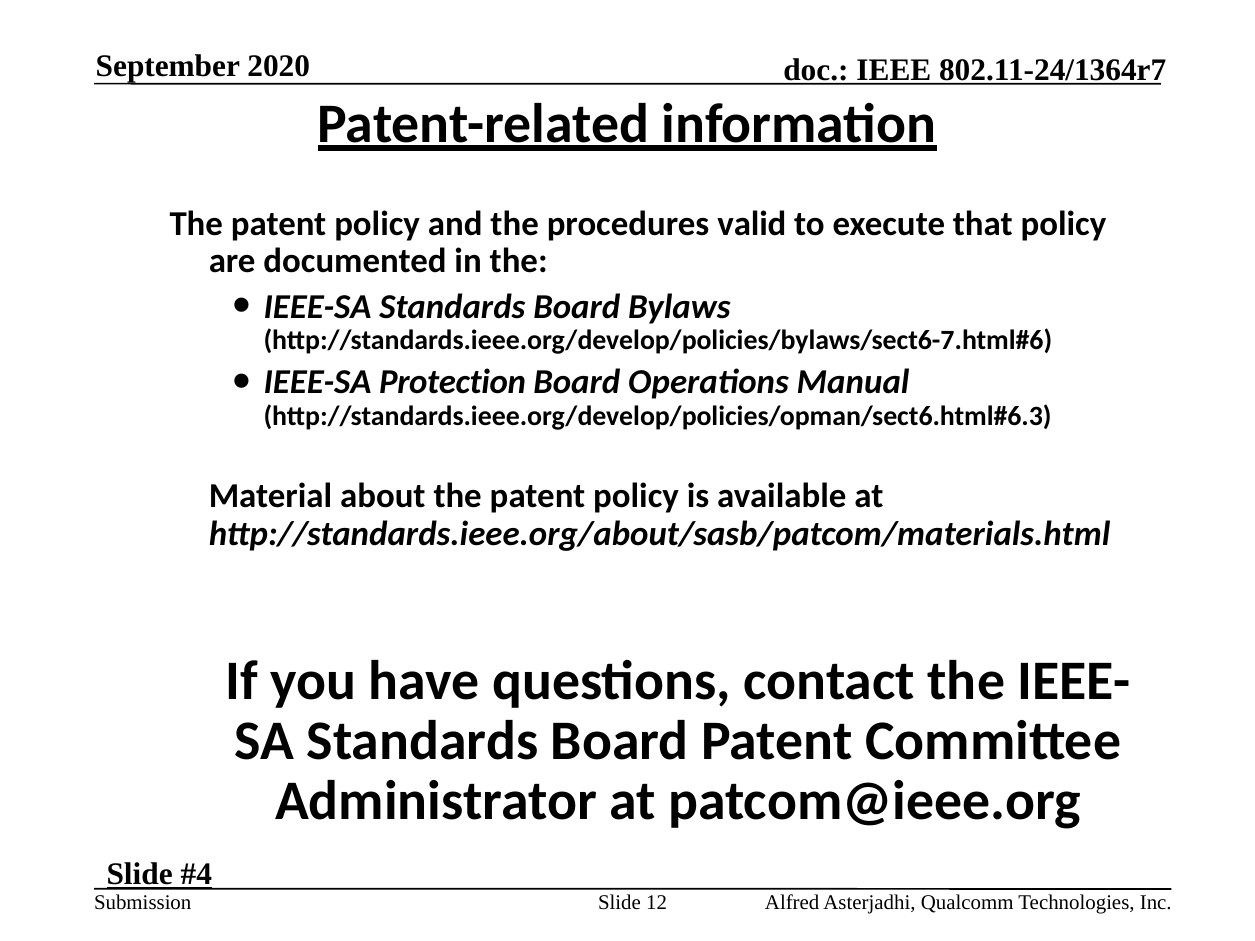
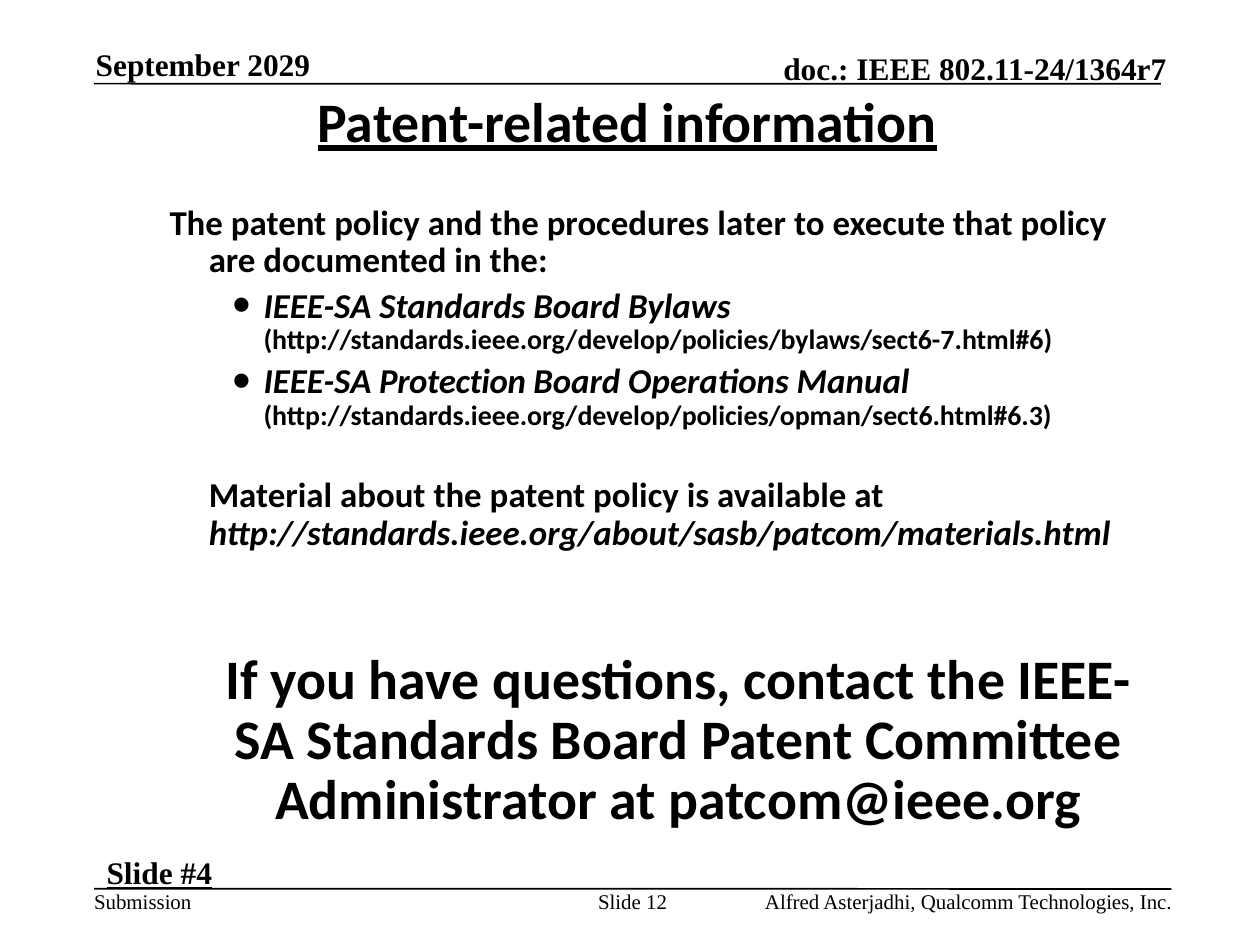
2020: 2020 -> 2029 (279, 67)
valid: valid -> later (752, 224)
